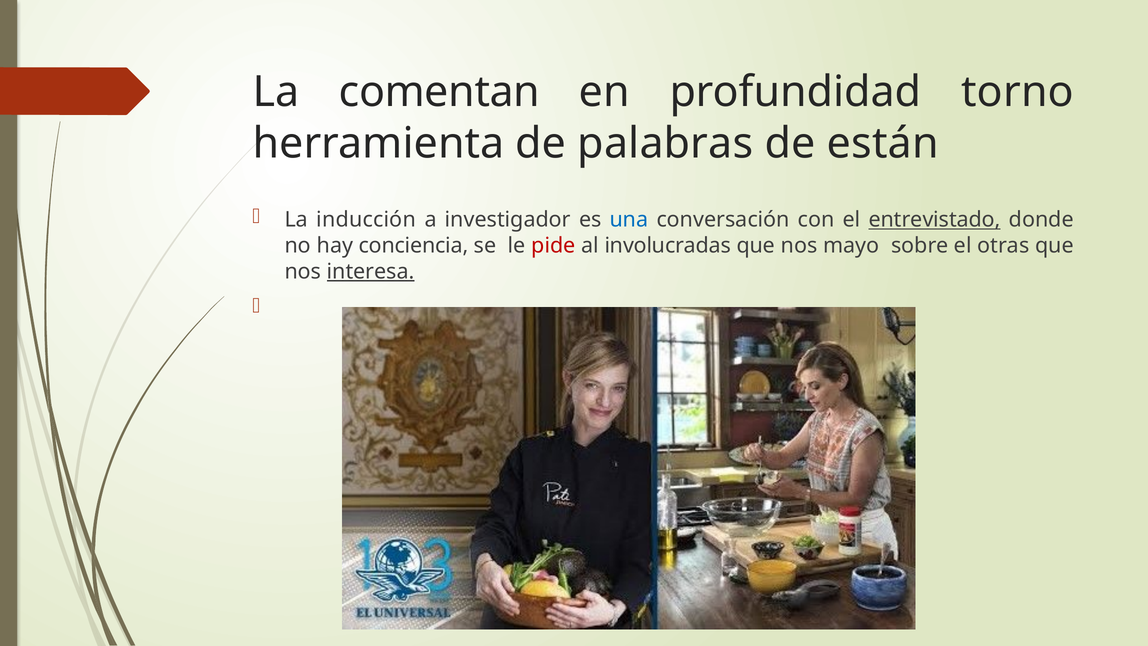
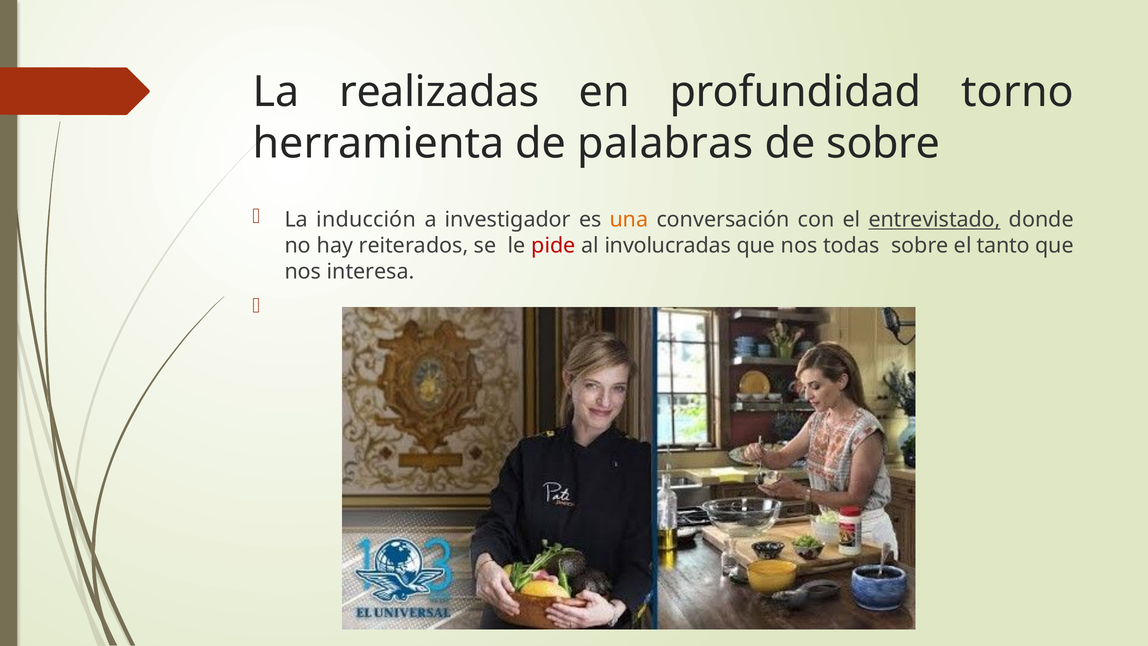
comentan: comentan -> realizadas (439, 92)
de están: están -> sobre (883, 144)
una colour: blue -> orange (629, 220)
conciencia: conciencia -> reiterados (414, 245)
mayo: mayo -> todas (851, 245)
otras: otras -> tanto (1003, 245)
interesa underline: present -> none (371, 271)
